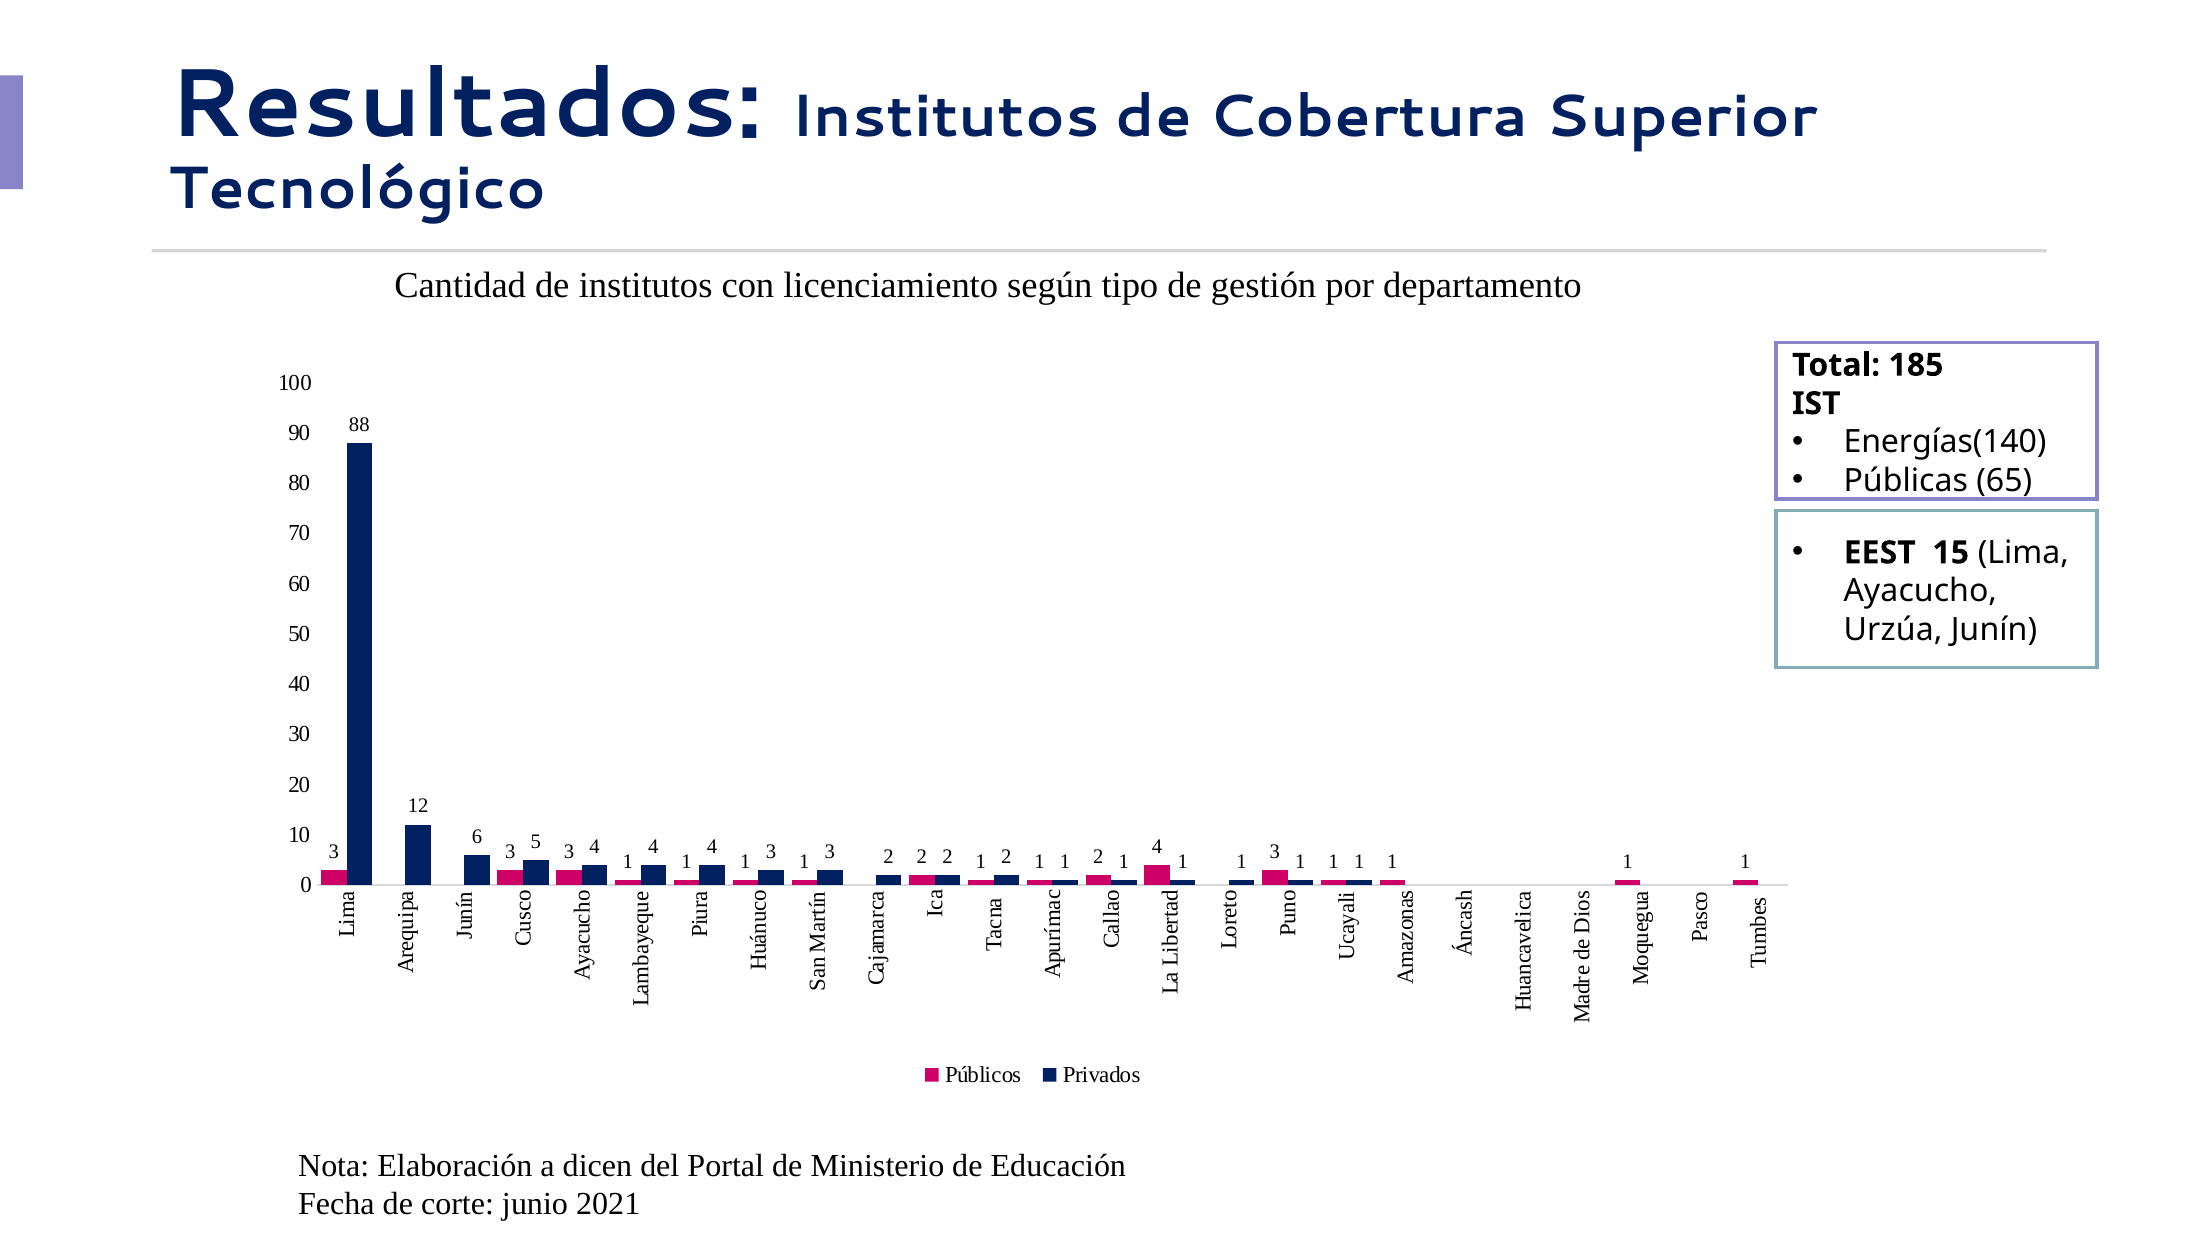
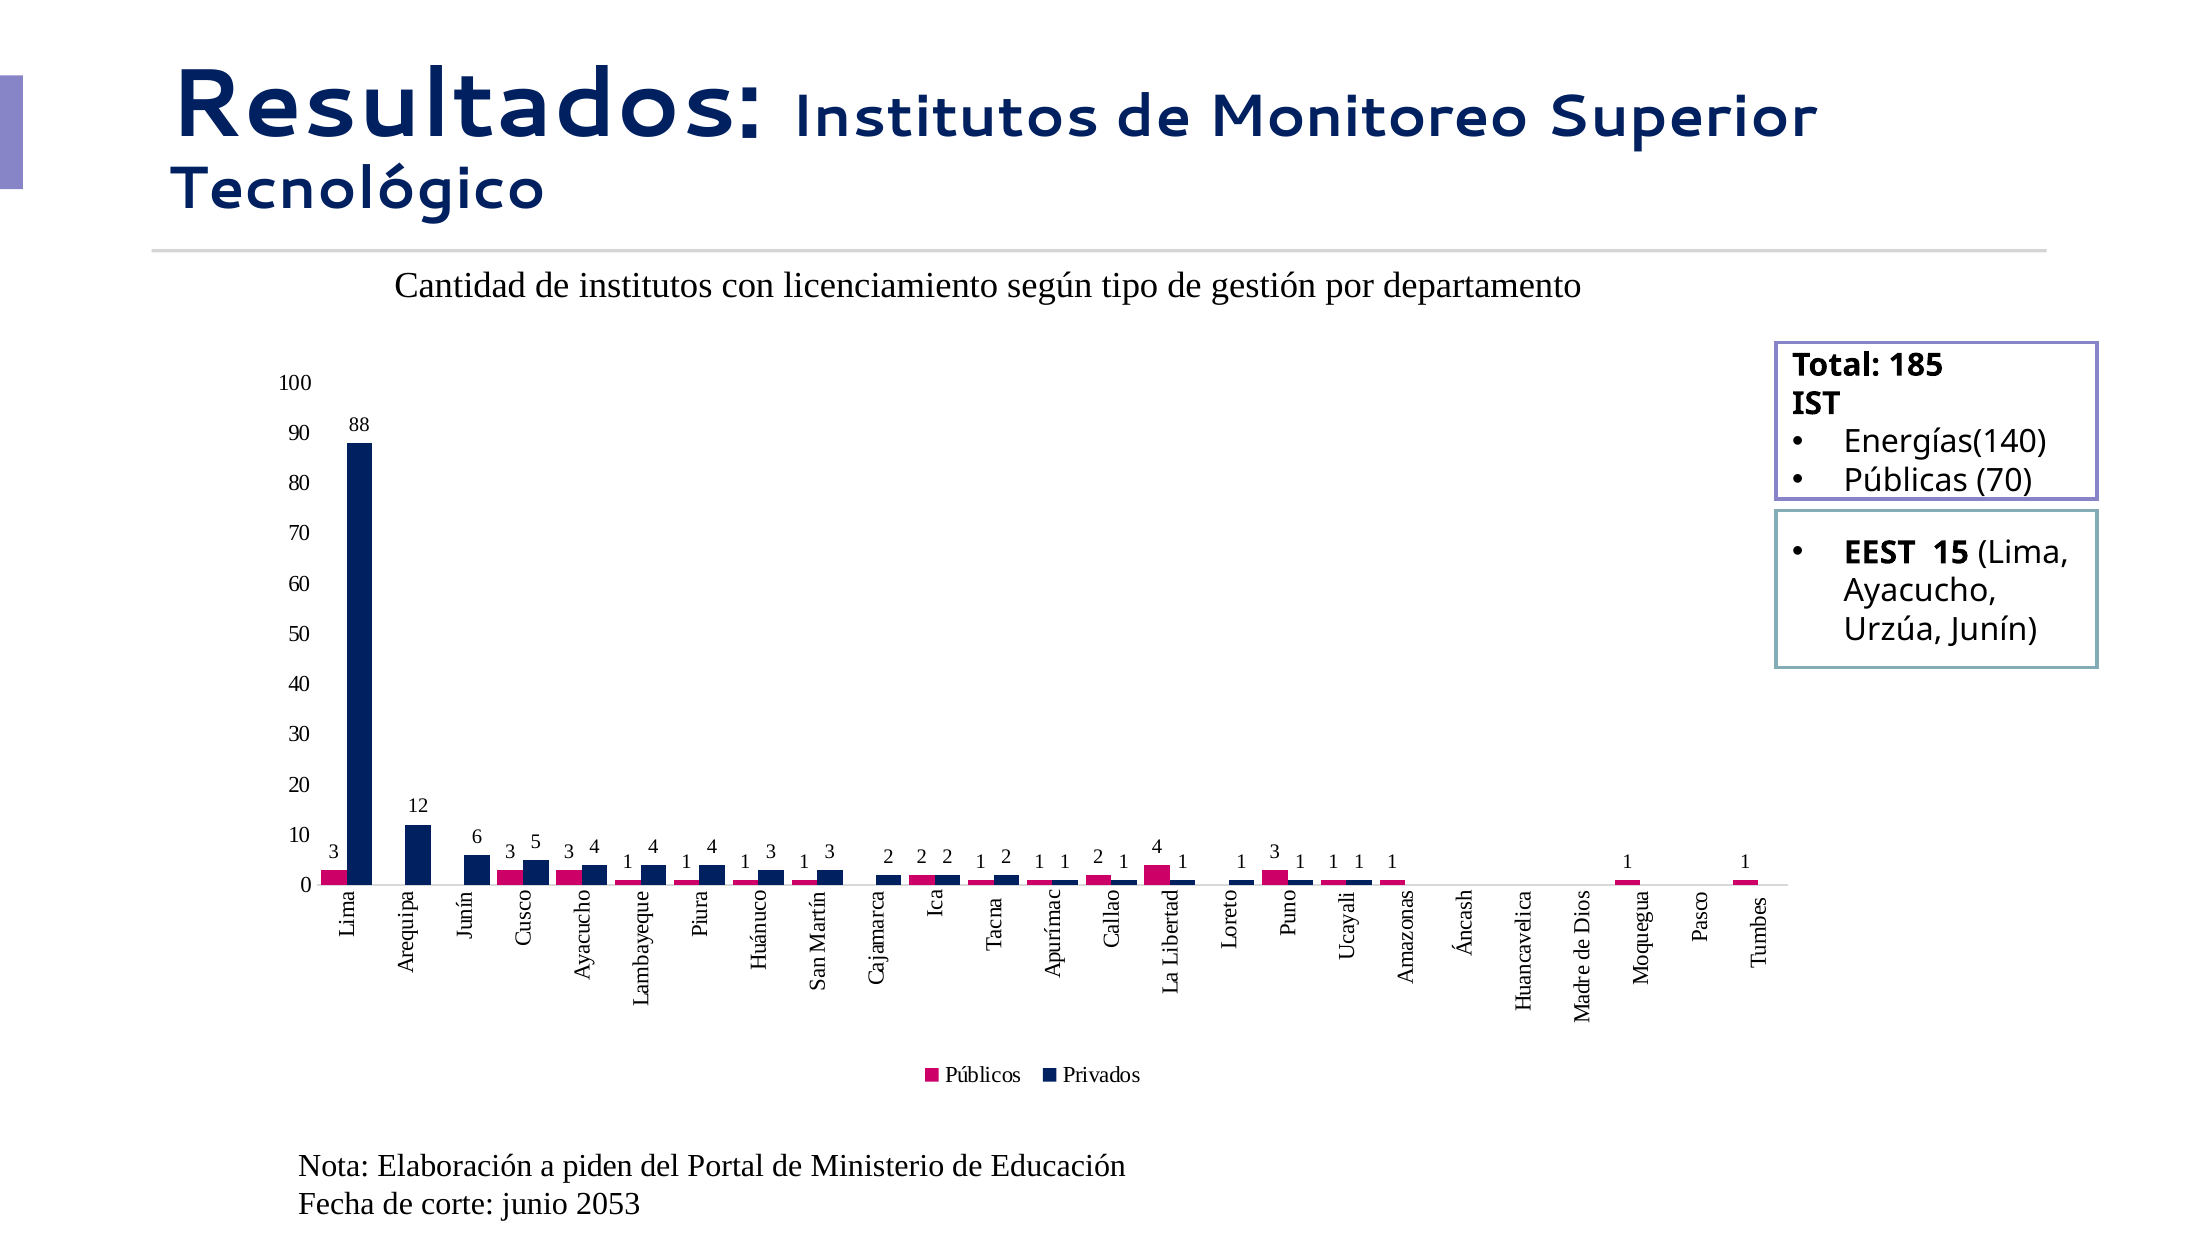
Cobertura: Cobertura -> Monitoreo (1369, 117)
Públicas 65: 65 -> 70 (2004, 481)
dicen: dicen -> piden (598, 1166)
2021: 2021 -> 2053 (608, 1204)
